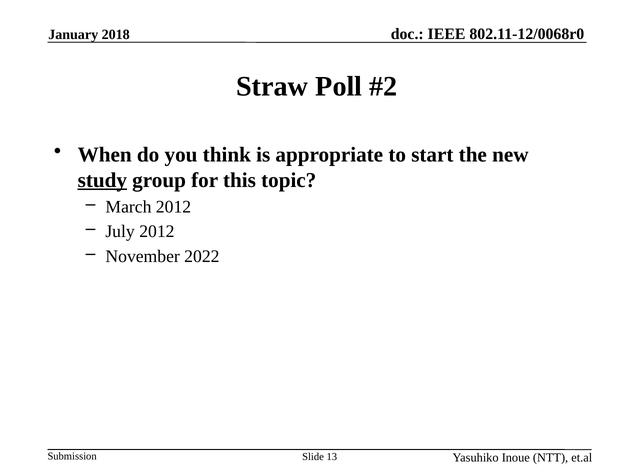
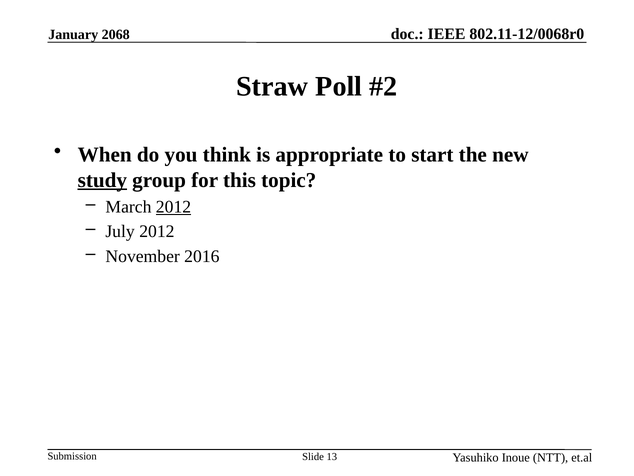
2018: 2018 -> 2068 (116, 35)
2012 underline: none -> present (173, 207)
2022: 2022 -> 2016 (202, 256)
